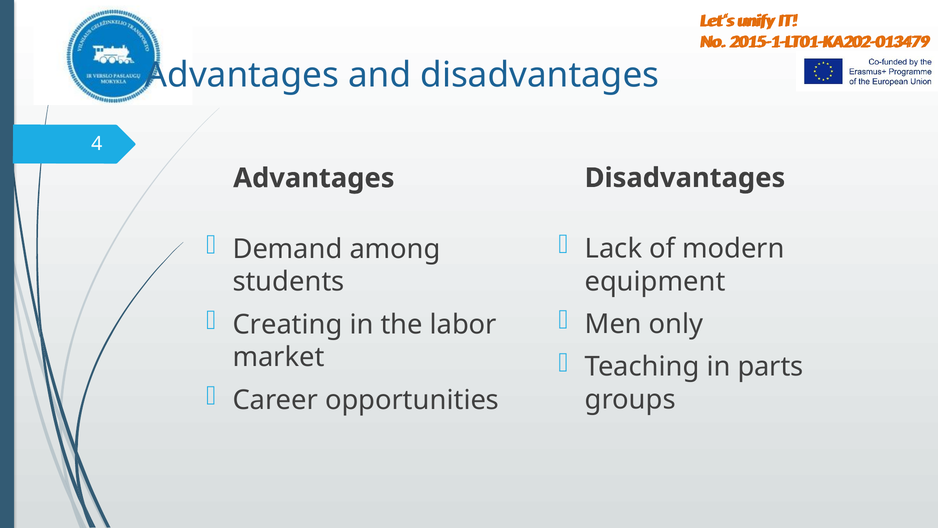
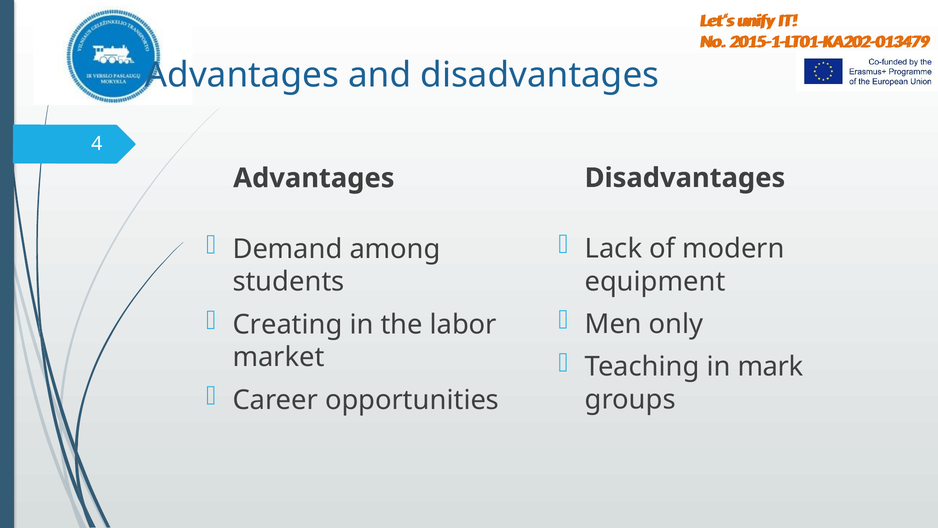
parts: parts -> mark (771, 367)
